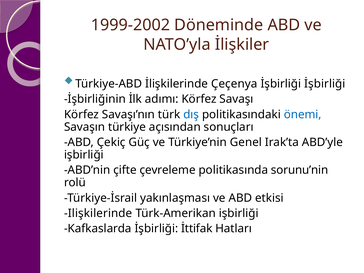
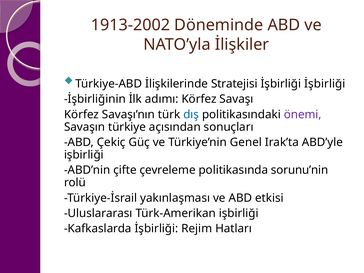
1999-2002: 1999-2002 -> 1913-2002 (130, 25)
Çeçenya: Çeçenya -> Stratejisi (234, 84)
önemi colour: blue -> purple (303, 114)
Ilişkilerinde: Ilişkilerinde -> Uluslararası (98, 213)
İttifak: İttifak -> Rejim (197, 228)
